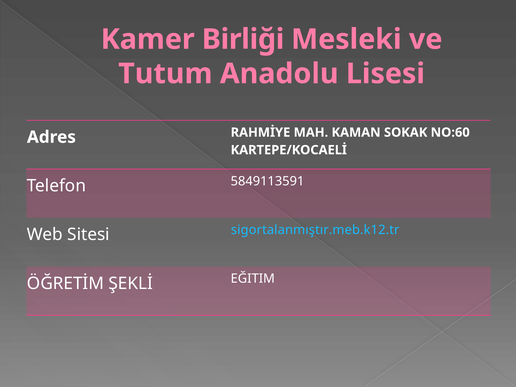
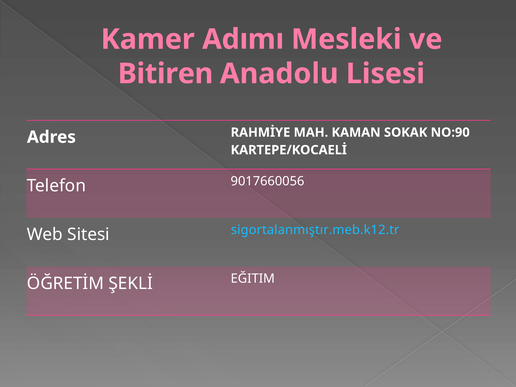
Birliği: Birliği -> Adımı (243, 39)
Tutum: Tutum -> Bitiren (166, 74)
NO:60: NO:60 -> NO:90 (450, 132)
5849113591: 5849113591 -> 9017660056 (267, 181)
